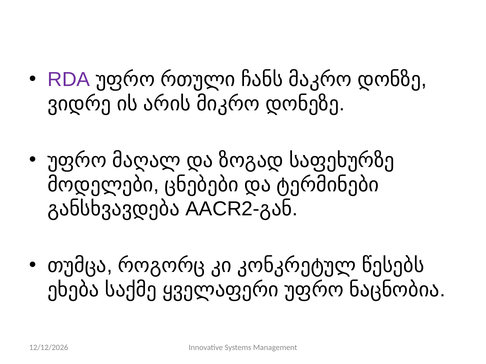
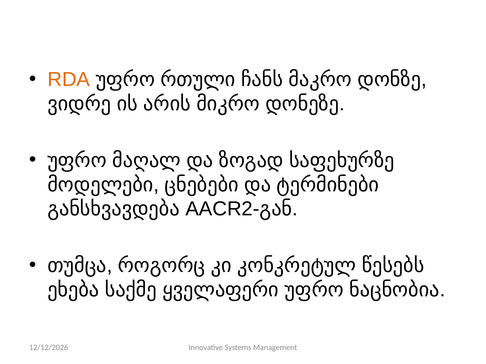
RDA colour: purple -> orange (69, 80)
